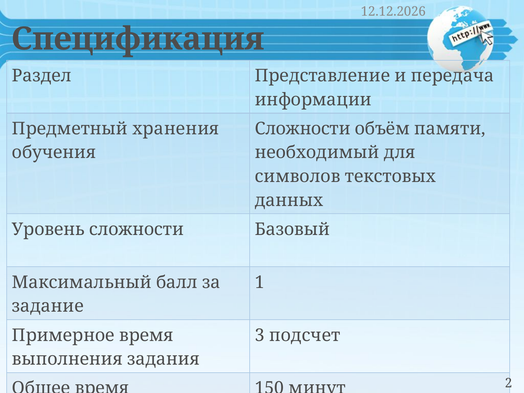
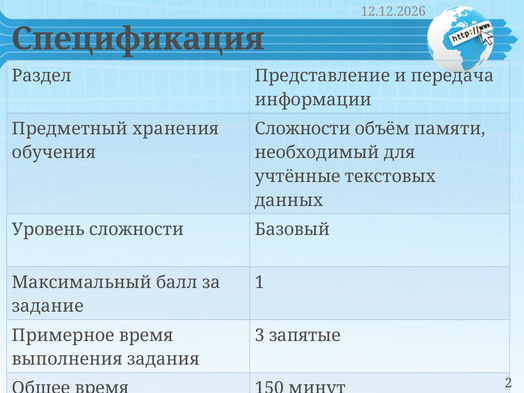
символов: символов -> учтённые (298, 176)
подсчет: подсчет -> запятые (305, 335)
